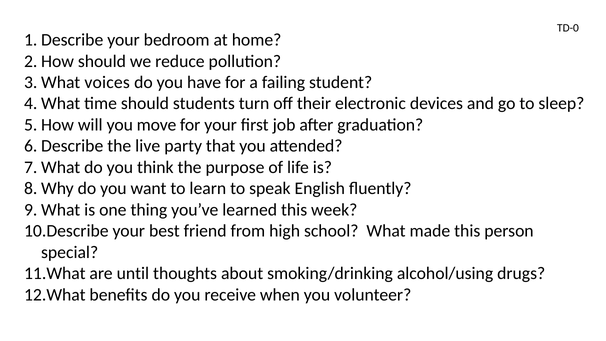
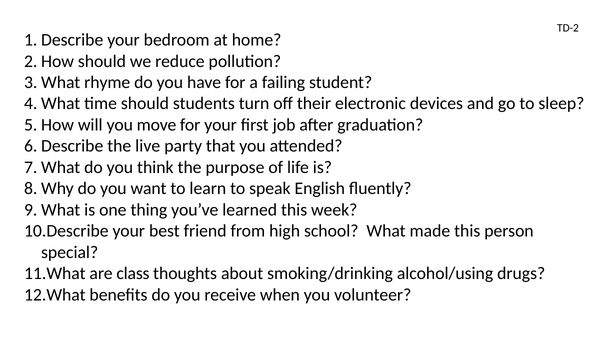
TD-0: TD-0 -> TD-2 (568, 28)
voices: voices -> rhyme (107, 82)
until: until -> class (133, 273)
